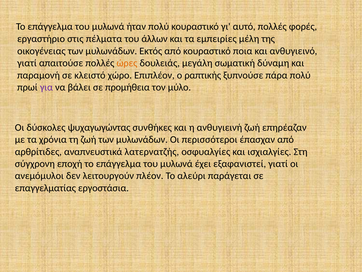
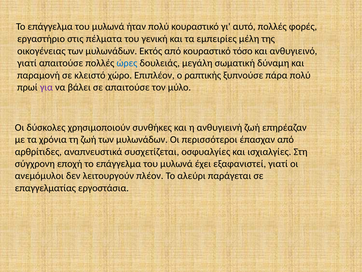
άλλων: άλλων -> γενική (155, 39)
ποια: ποια -> τόσο (243, 51)
ώρες colour: orange -> blue (127, 63)
σε προμήθεια: προμήθεια -> απαιτούσε (127, 87)
ψυχαγωγώντας: ψυχαγωγώντας -> χρησιμοποιούν (99, 127)
λατερνατζής: λατερνατζής -> συσχετίζεται (152, 151)
